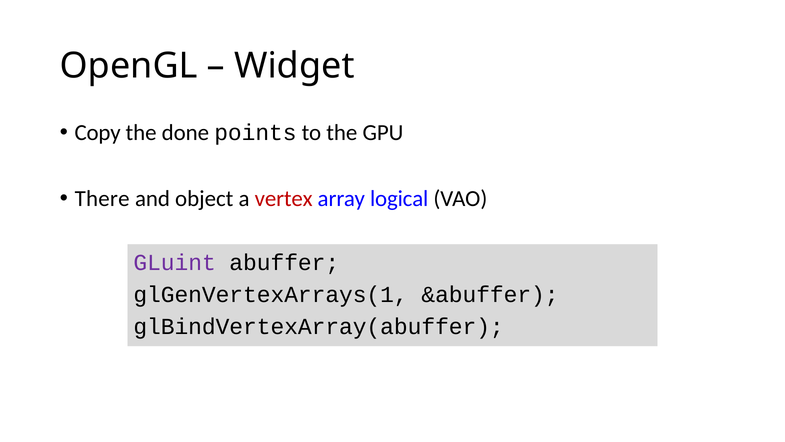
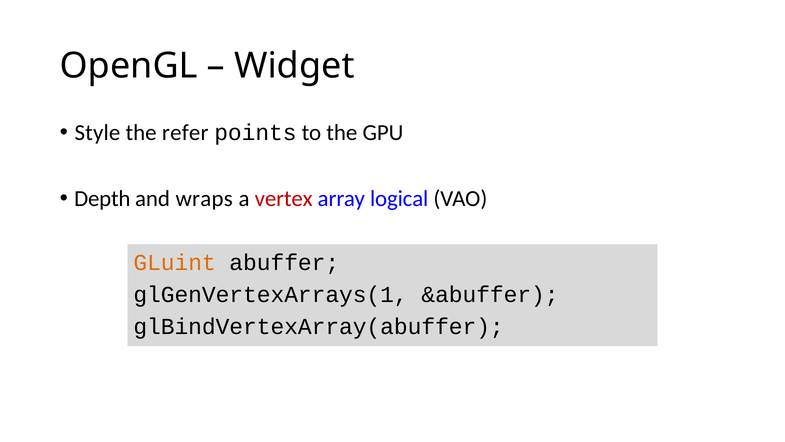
Copy: Copy -> Style (97, 133)
done: done -> refer (185, 133)
There: There -> Depth (102, 198)
object: object -> wraps (204, 198)
GLuint colour: purple -> orange (175, 262)
